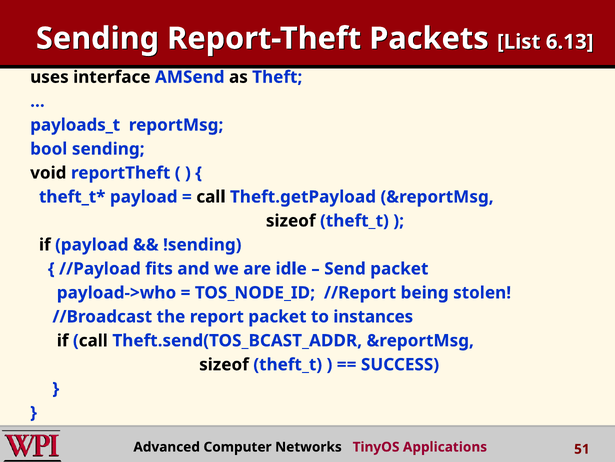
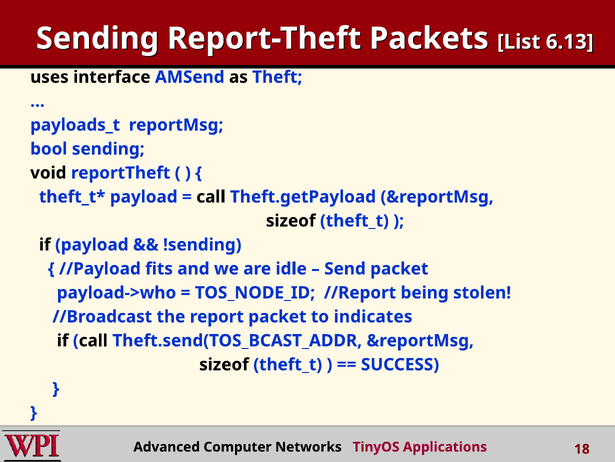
instances: instances -> indicates (373, 316)
51: 51 -> 18 (582, 448)
